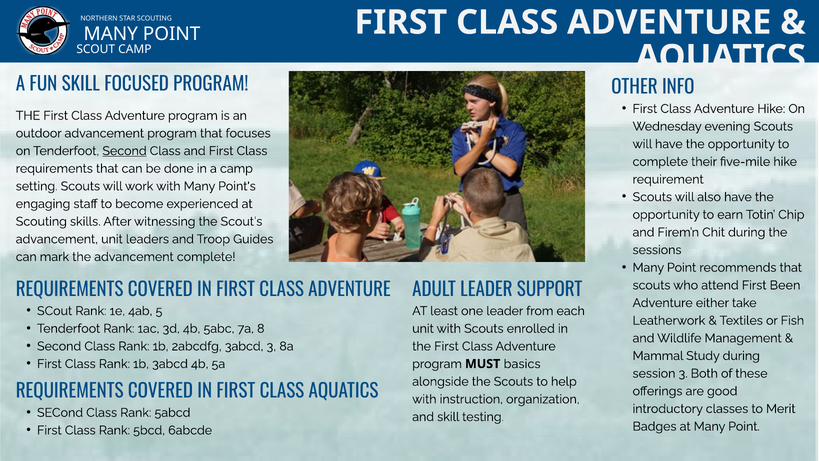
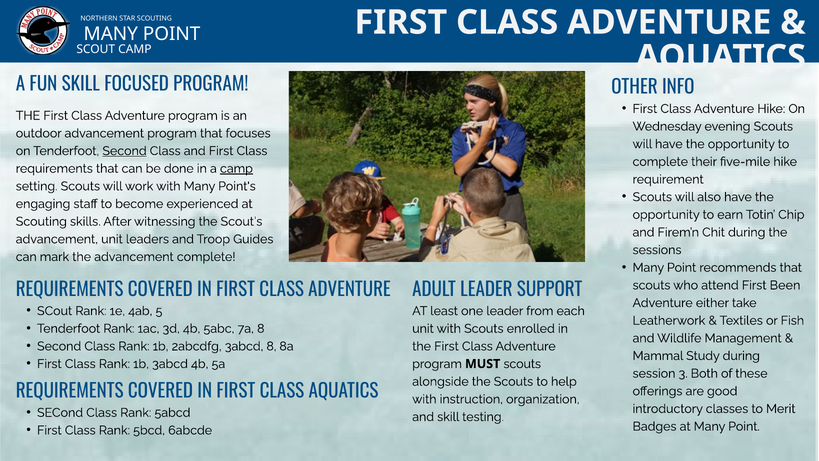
camp underline: none -> present (236, 168)
3abcd 3: 3 -> 8 (271, 346)
MUST basics: basics -> scouts (522, 364)
